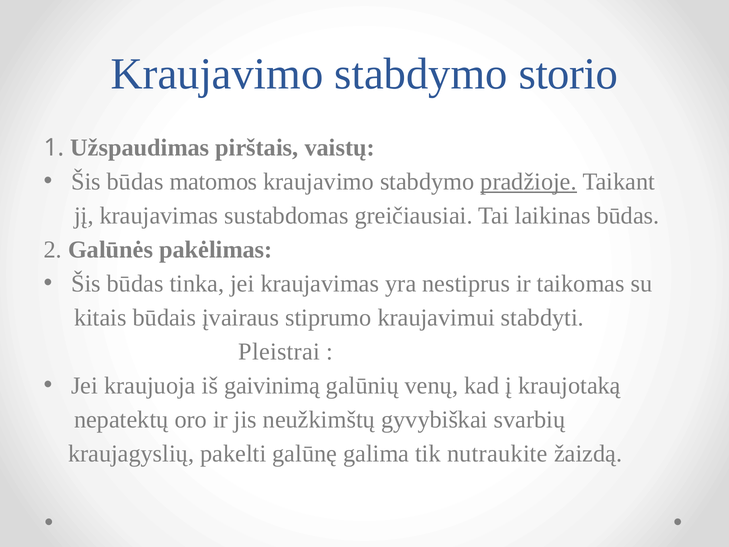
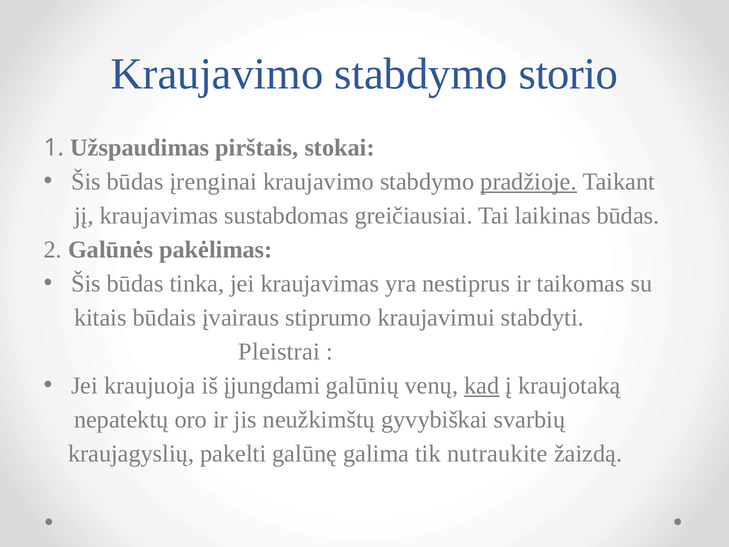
vaistų: vaistų -> stokai (340, 148)
matomos: matomos -> įrenginai (213, 182)
gaivinimą: gaivinimą -> įjungdami (272, 386)
kad underline: none -> present (482, 386)
